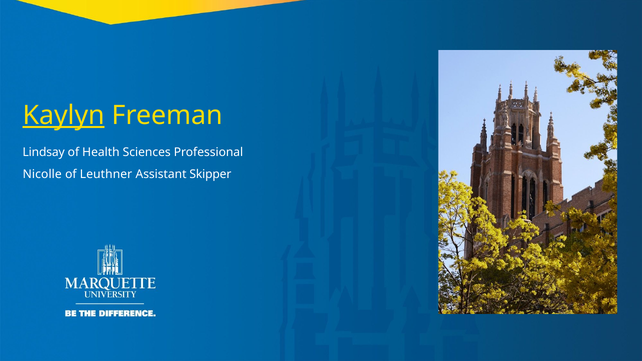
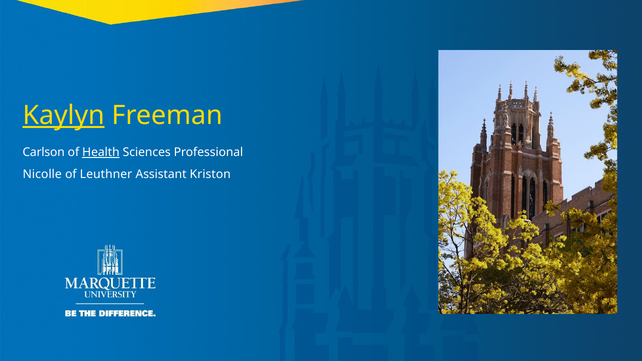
Lindsay: Lindsay -> Carlson (44, 152)
Health underline: none -> present (101, 152)
Skipper: Skipper -> Kriston (210, 174)
